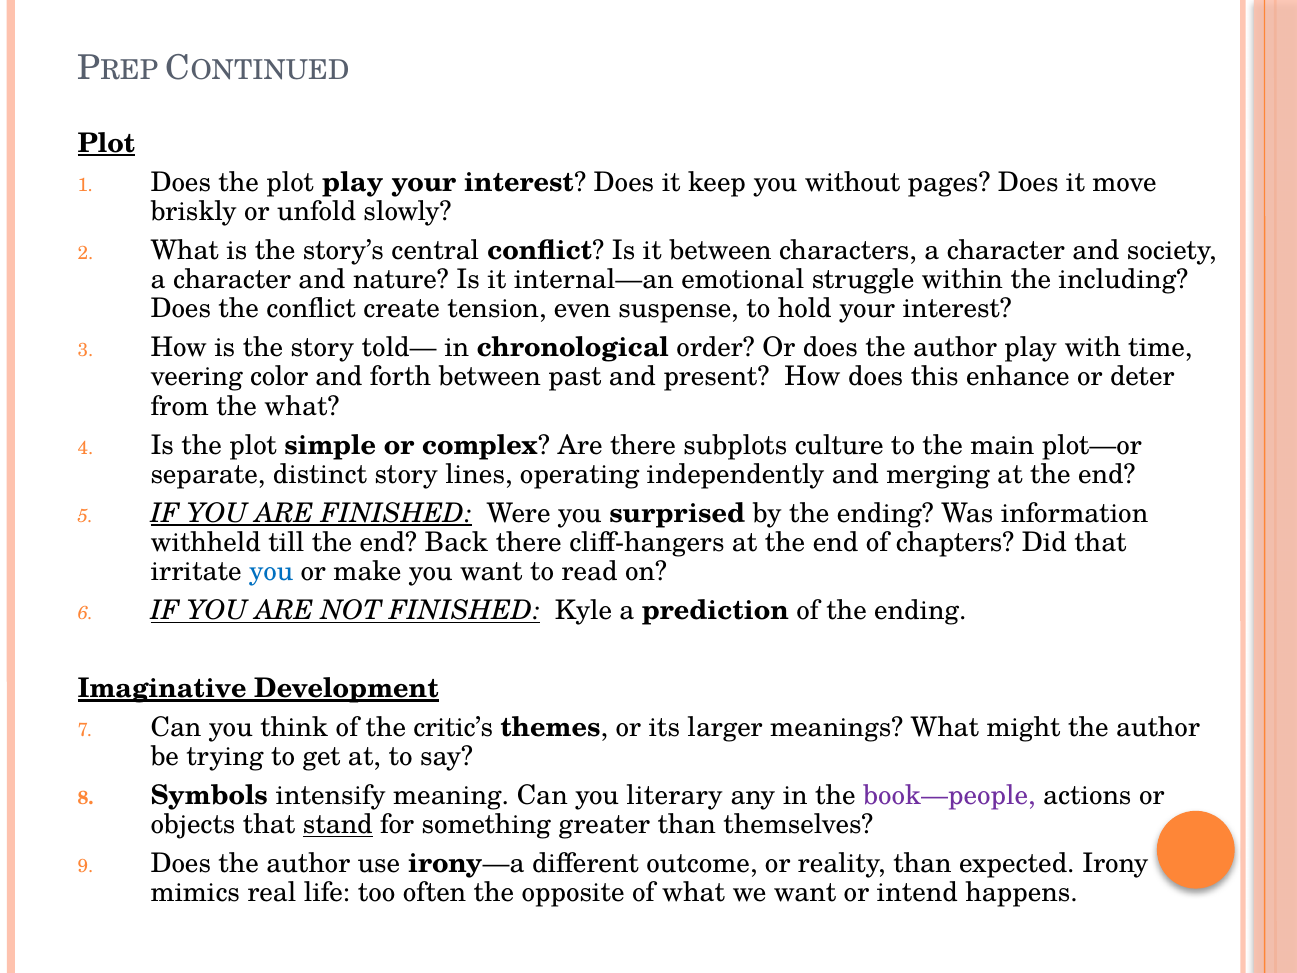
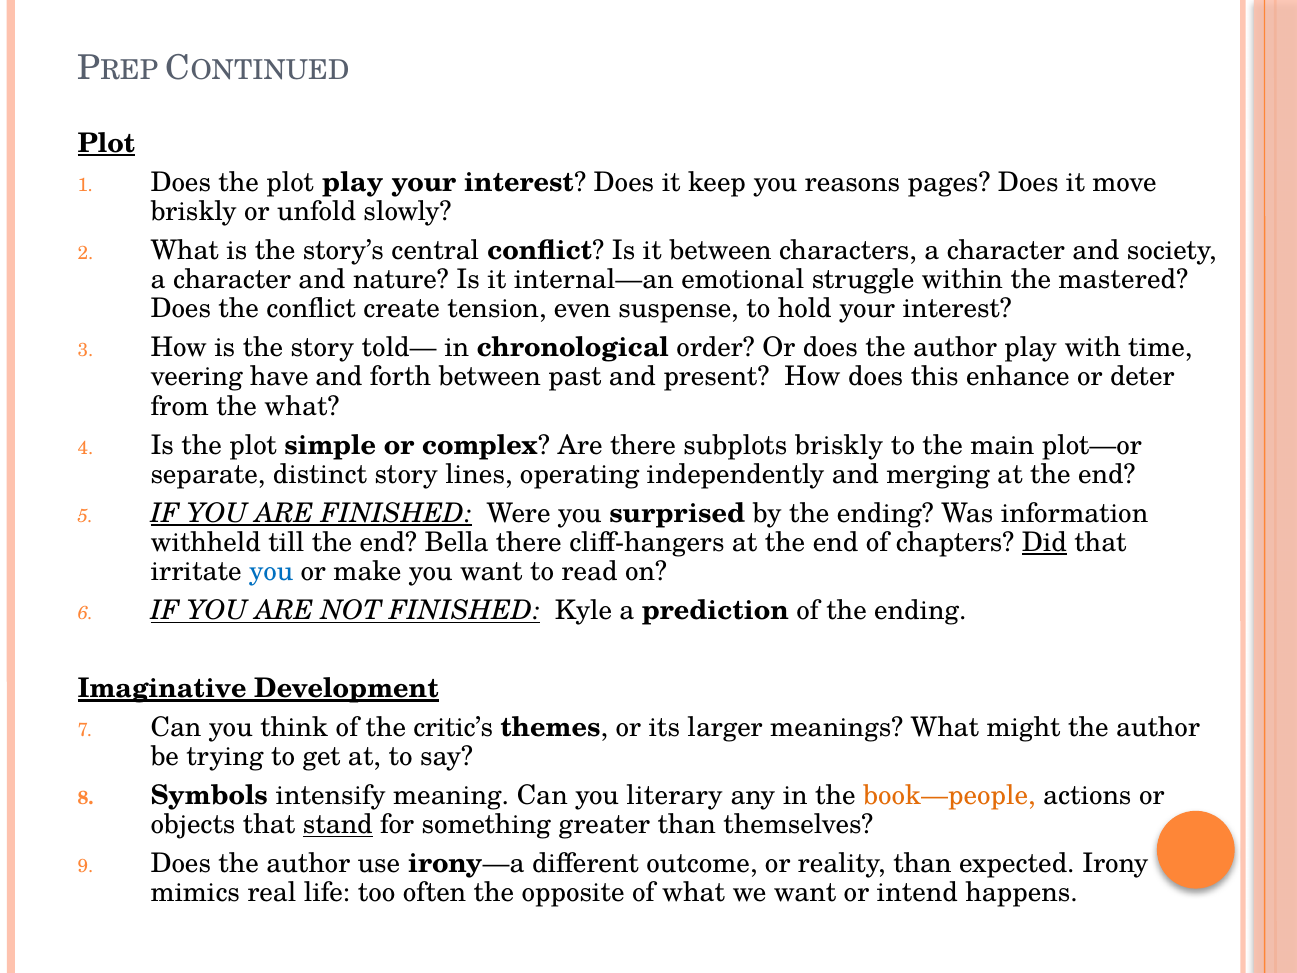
without: without -> reasons (853, 182)
including: including -> mastered (1123, 280)
color: color -> have (279, 377)
subplots culture: culture -> briskly (839, 445)
Back: Back -> Bella (457, 542)
Did underline: none -> present (1044, 542)
book—people colour: purple -> orange (949, 795)
